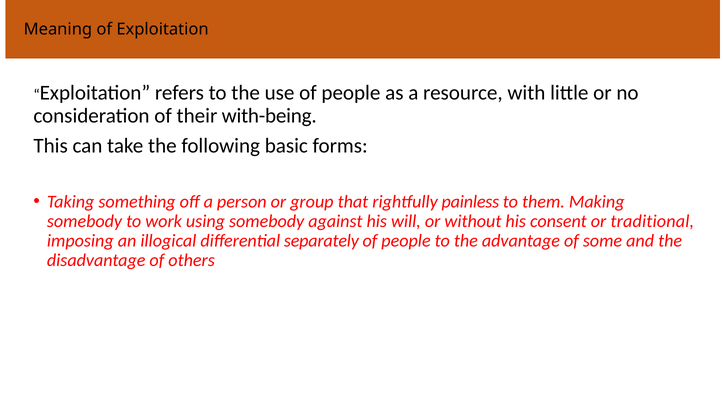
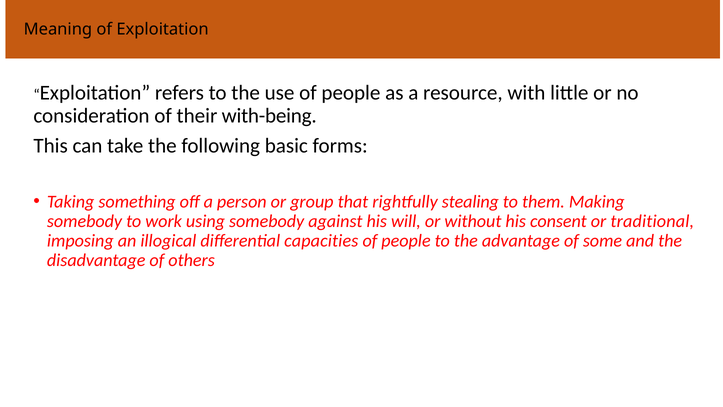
painless: painless -> stealing (470, 202)
separately: separately -> capacities (321, 241)
